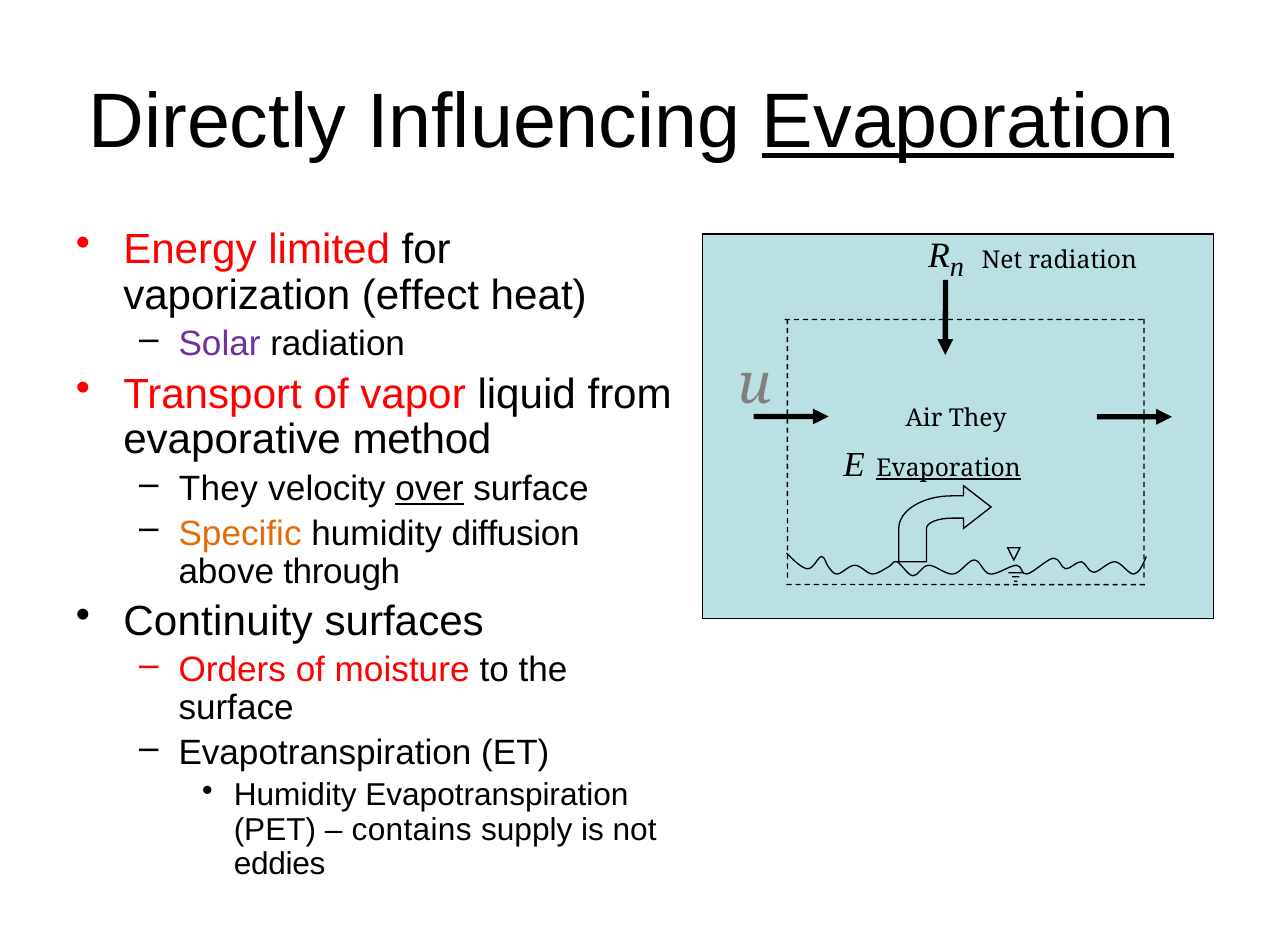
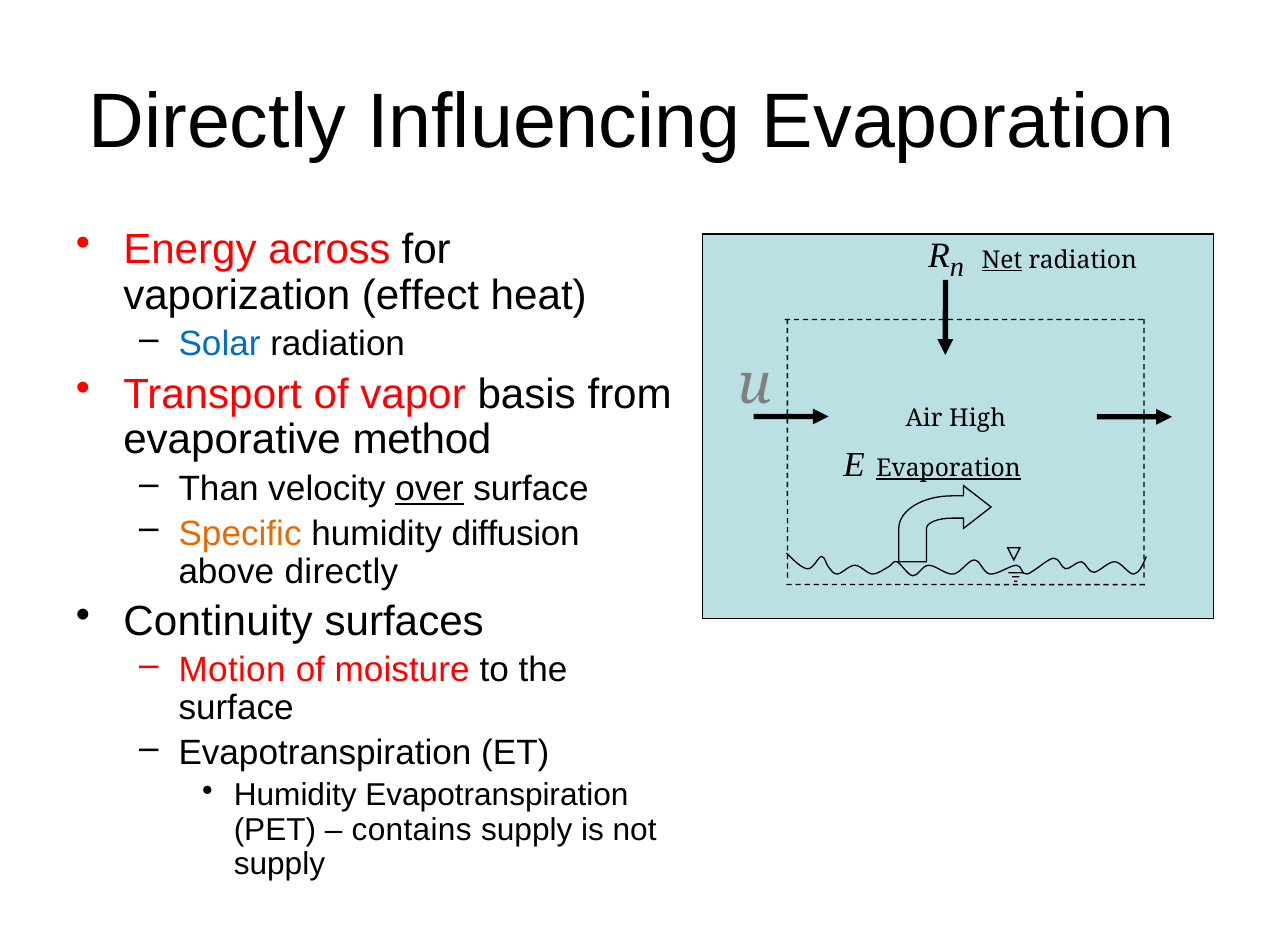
Evaporation underline: present -> none (968, 122)
limited: limited -> across (329, 250)
Net underline: none -> present (1002, 260)
Solar colour: purple -> blue (220, 344)
liquid: liquid -> basis (527, 394)
Air They: They -> High (978, 418)
They: They -> Than (219, 489)
above through: through -> directly (341, 571)
Orders: Orders -> Motion (232, 670)
eddies: eddies -> supply (279, 864)
